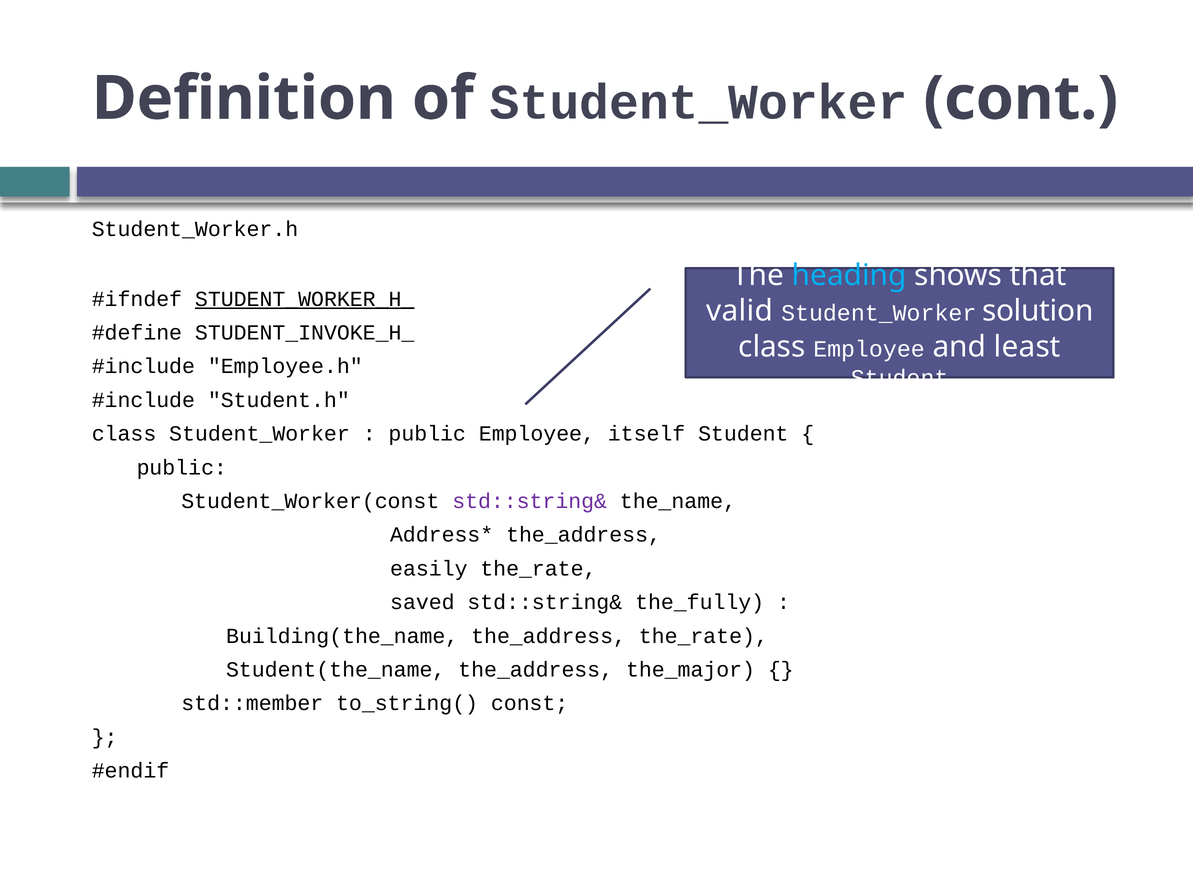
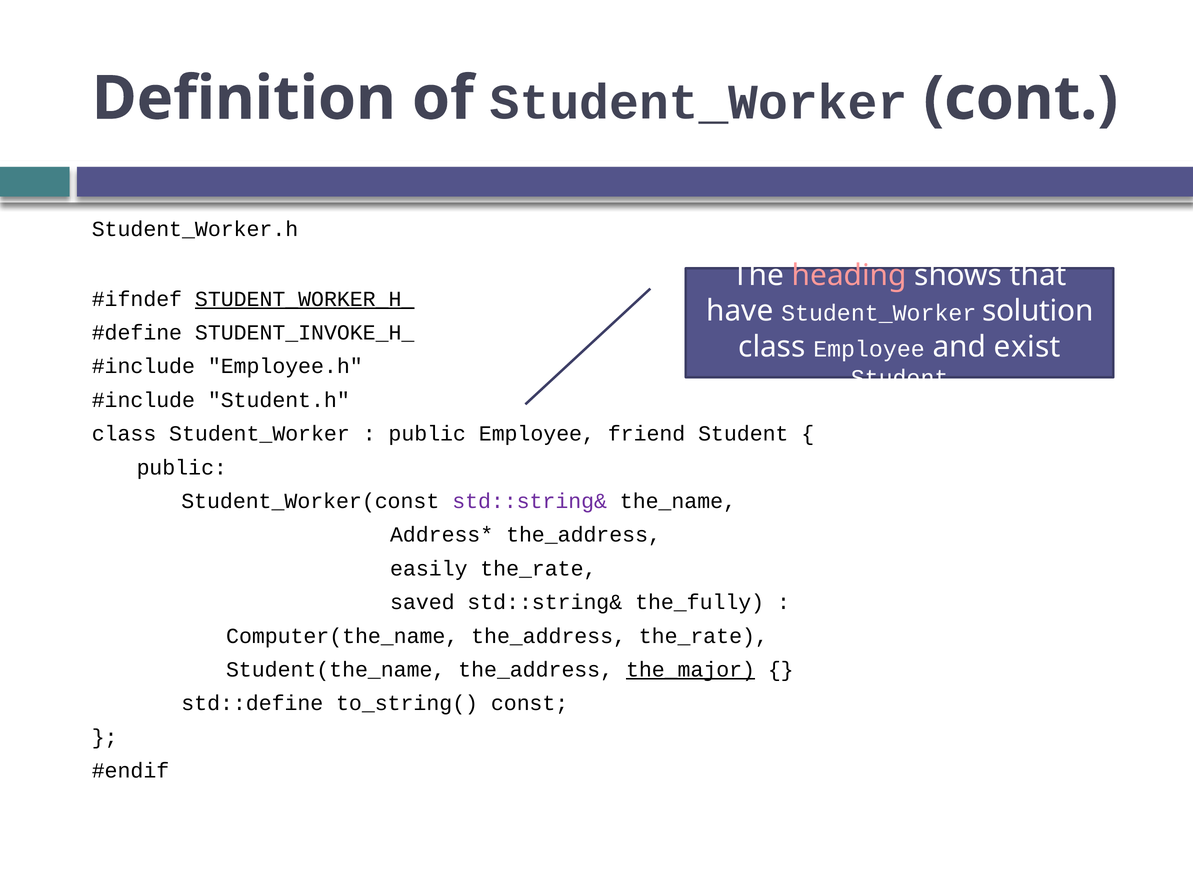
heading colour: light blue -> pink (849, 275)
valid: valid -> have (740, 311)
least: least -> exist (1027, 347)
itself: itself -> friend (647, 434)
Building(the_name: Building(the_name -> Computer(the_name (342, 636)
the_major underline: none -> present (691, 670)
std::member: std::member -> std::define (252, 704)
